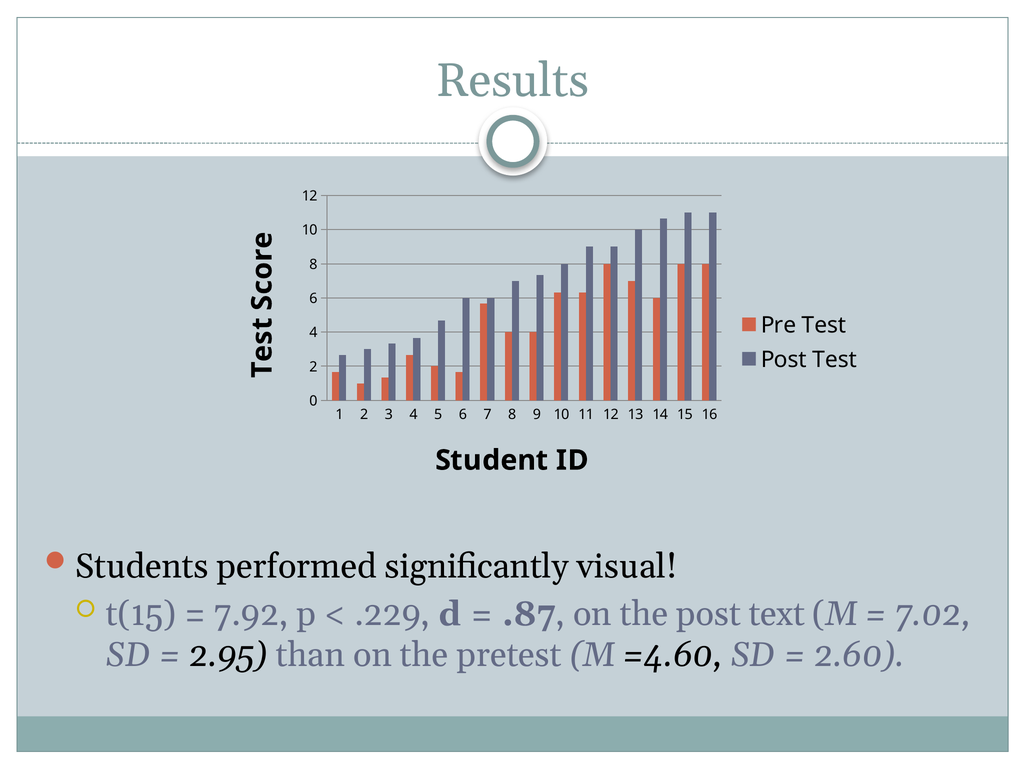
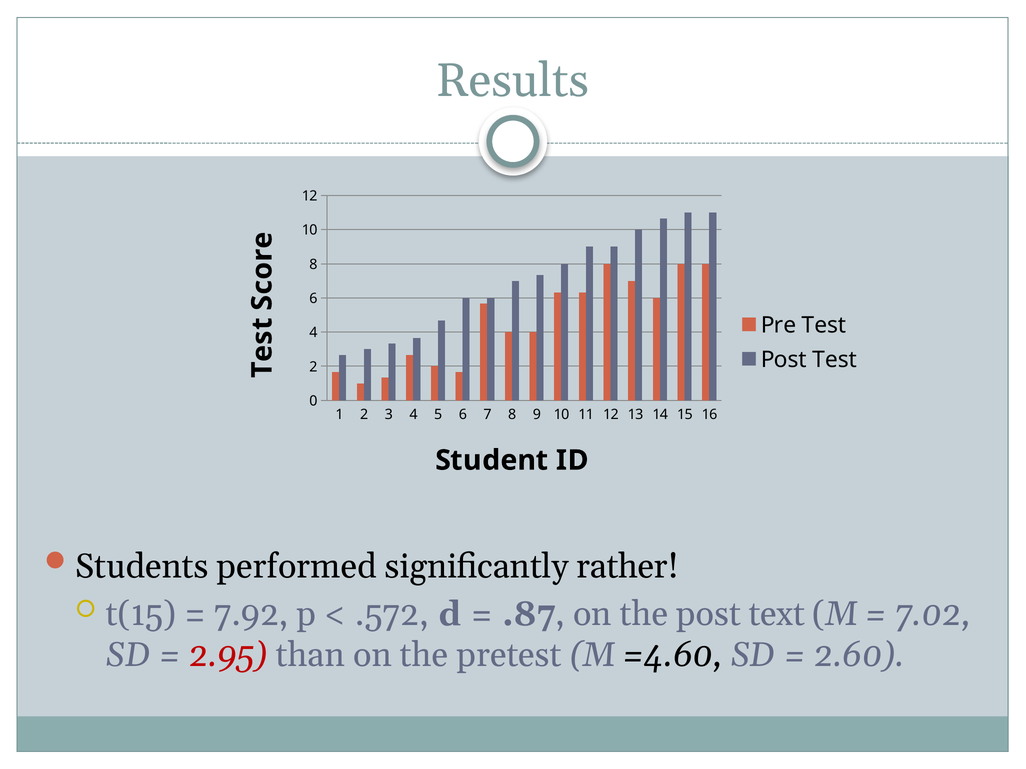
visual: visual -> rather (628, 567)
.229: .229 -> .572 (392, 614)
2.95 colour: black -> red (228, 656)
